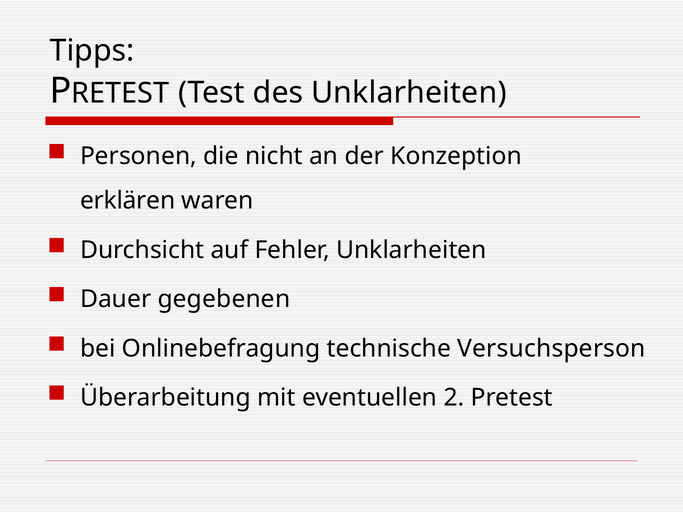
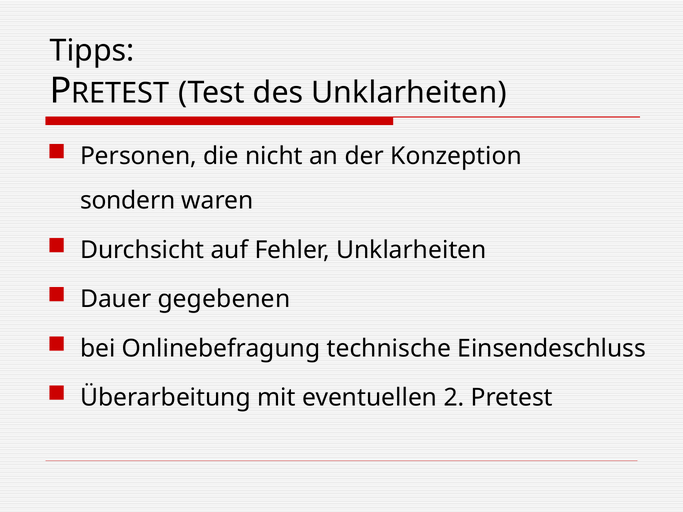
erklären: erklären -> sondern (128, 201)
Versuchsperson: Versuchsperson -> Einsendeschluss (552, 349)
